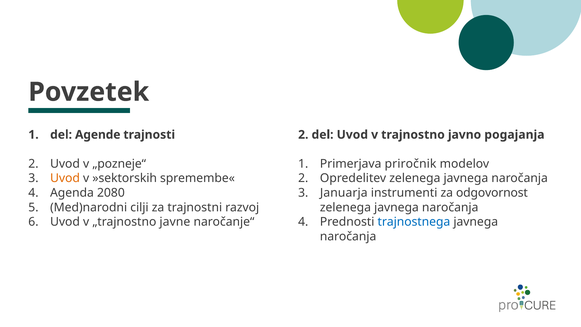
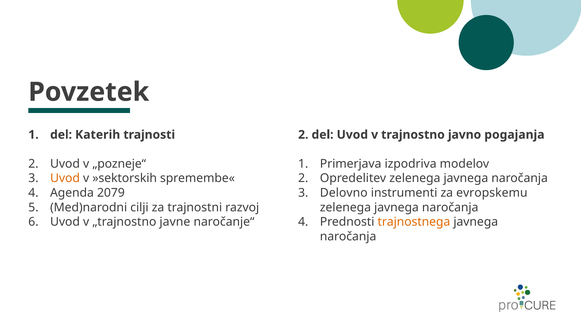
Agende: Agende -> Katerih (98, 135)
priročnik: priročnik -> izpodriva (411, 164)
2080: 2080 -> 2079 (111, 193)
Januarja: Januarja -> Delovno (344, 193)
odgovornost: odgovornost -> evropskemu (492, 193)
trajnostnega colour: blue -> orange (414, 222)
